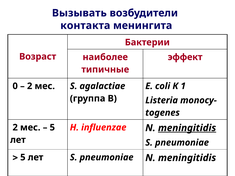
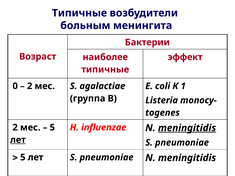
Вызывать: Вызывать -> Типичные (79, 13)
контакта: контакта -> больным (85, 26)
лет underline: none -> present (18, 140)
